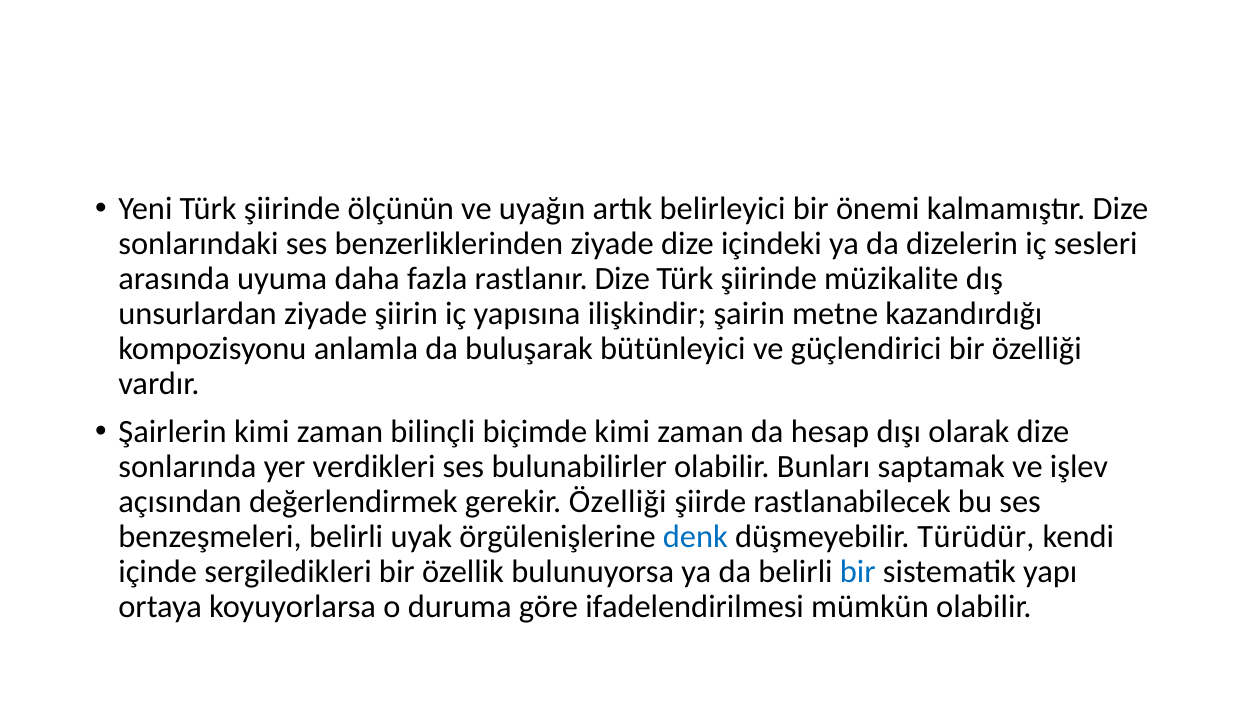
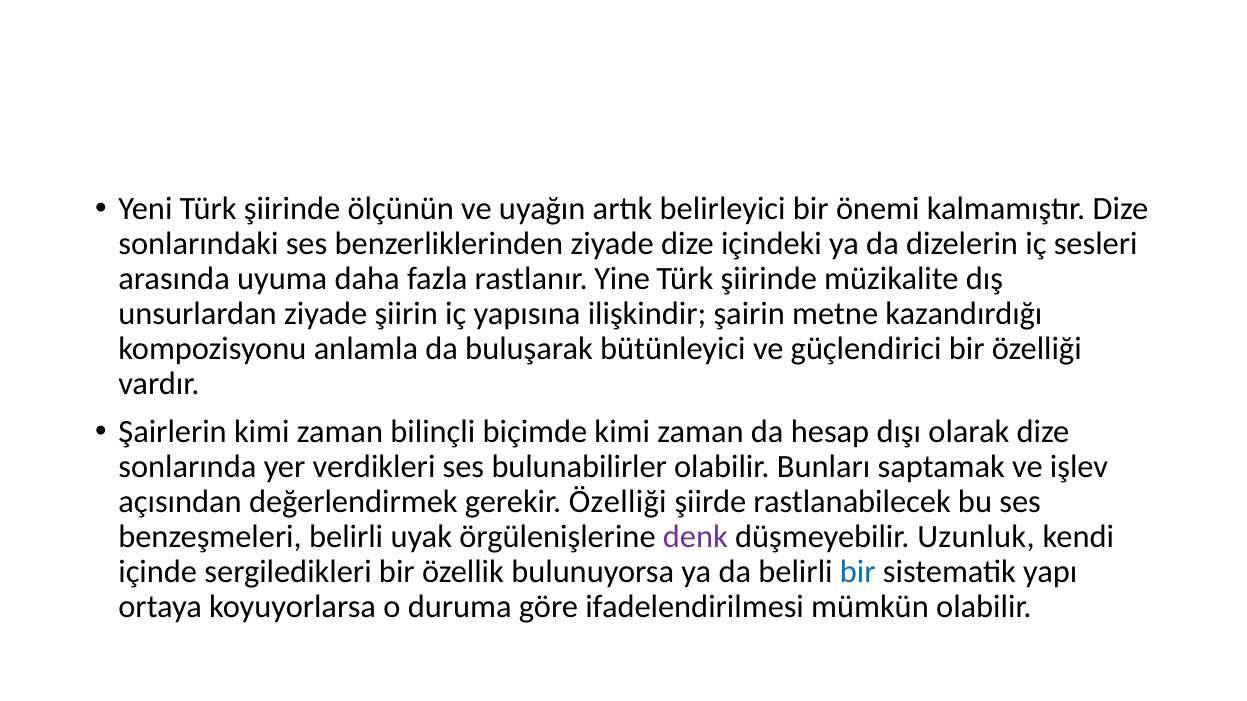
rastlanır Dize: Dize -> Yine (622, 279)
denk colour: blue -> purple (695, 537)
Türüdür: Türüdür -> Uzunluk (976, 537)
